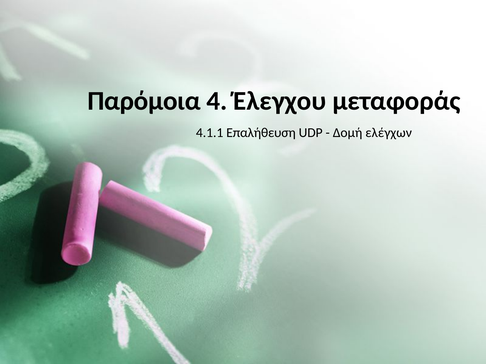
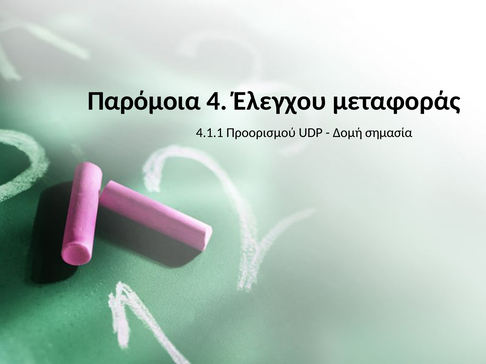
Επαλήθευση: Επαλήθευση -> Προορισμού (261, 133)
ελέγχων: ελέγχων -> σημασία (389, 133)
